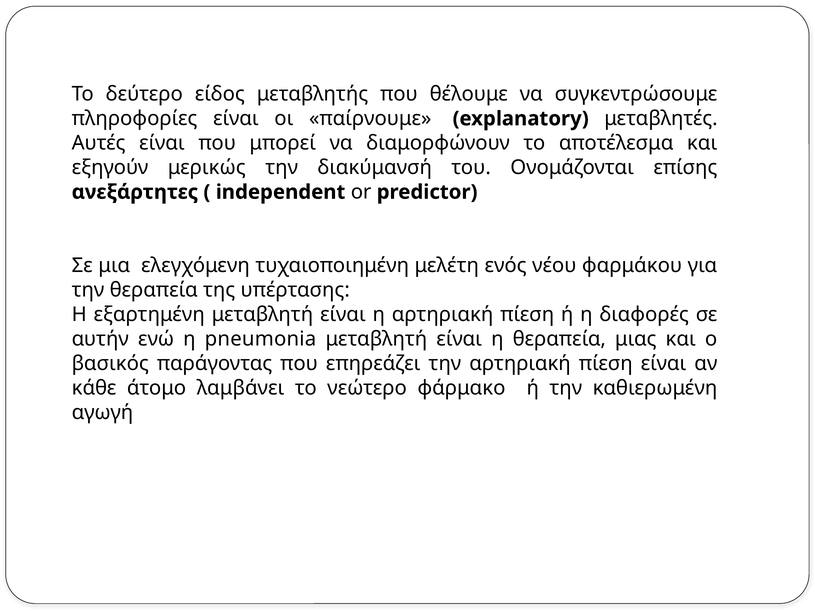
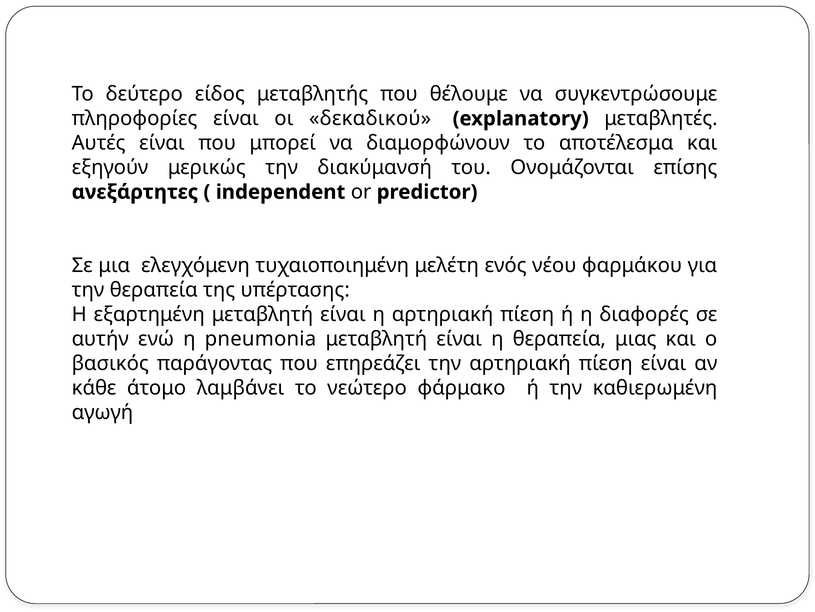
παίρνουμε: παίρνουμε -> δεκαδικού (370, 118)
